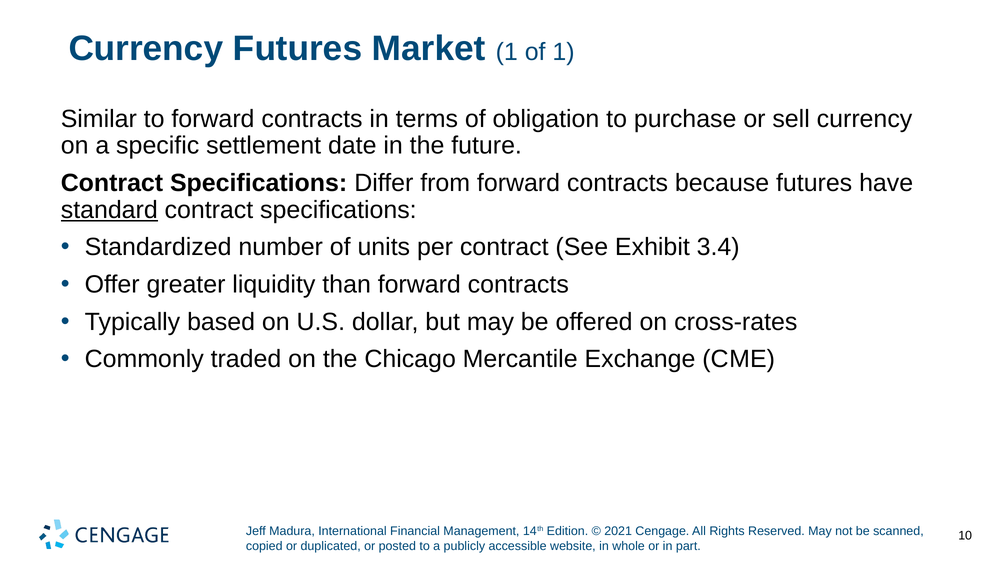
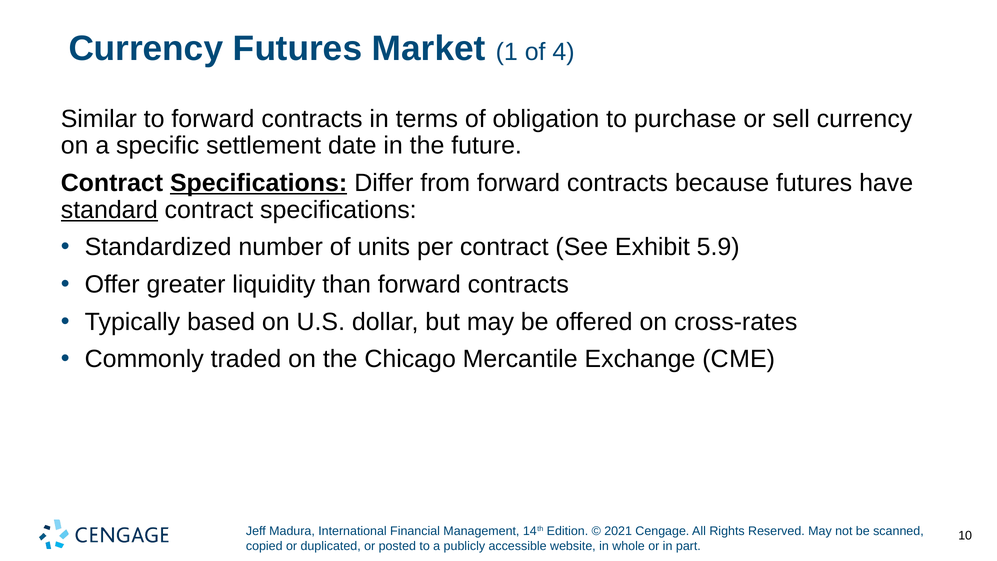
of 1: 1 -> 4 (563, 52)
Specifications underline: none -> present (259, 183)
3.4: 3.4 -> 5.9 (718, 247)
